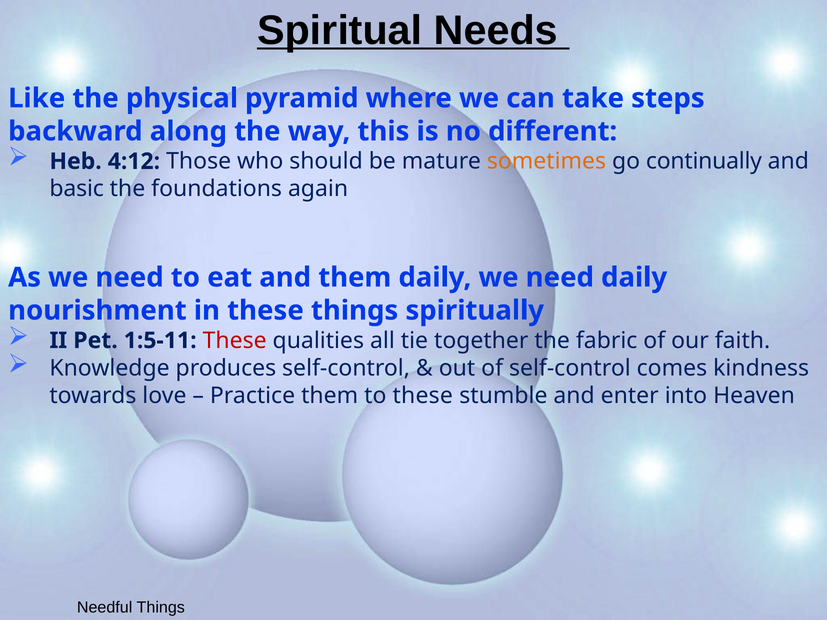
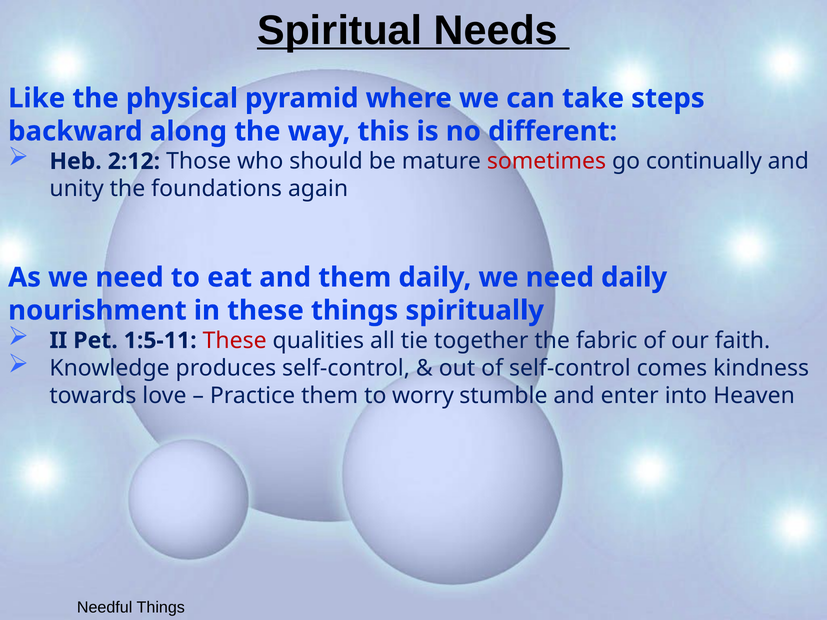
4:12: 4:12 -> 2:12 (134, 161)
sometimes colour: orange -> red (546, 161)
basic: basic -> unity (77, 189)
to these: these -> worry (423, 396)
